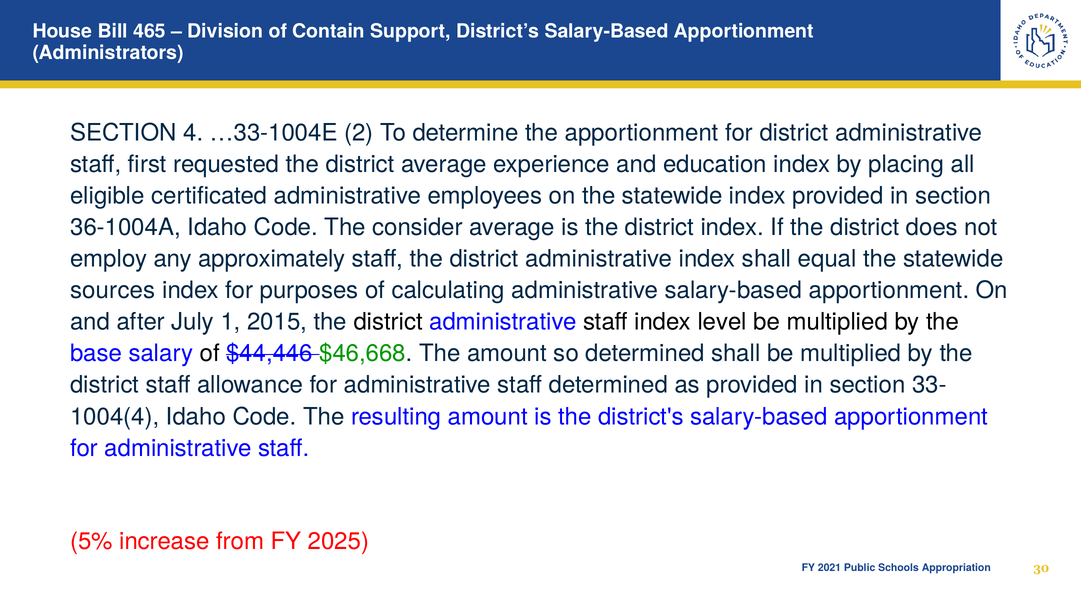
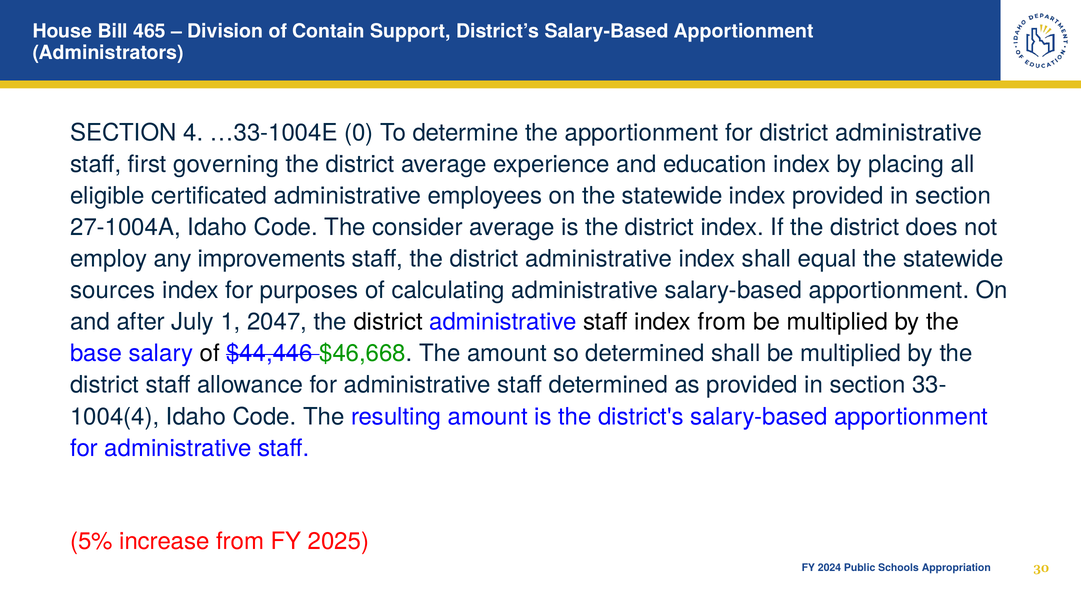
2: 2 -> 0 (359, 133)
requested: requested -> governing (226, 164)
36-1004A: 36-1004A -> 27-1004A (125, 227)
approximately: approximately -> improvements (272, 259)
2015: 2015 -> 2047 (277, 322)
index level: level -> from (722, 322)
2021: 2021 -> 2024 (829, 568)
